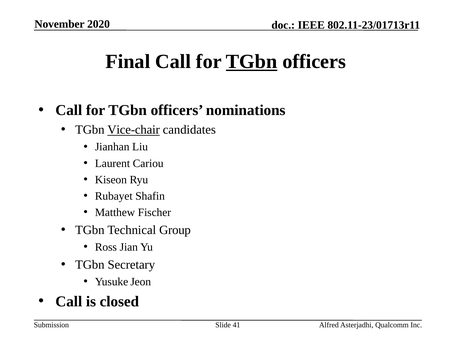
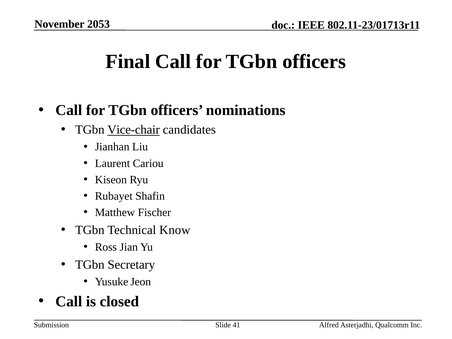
2020: 2020 -> 2053 (99, 24)
TGbn underline: present -> none (252, 62)
Group: Group -> Know (175, 230)
